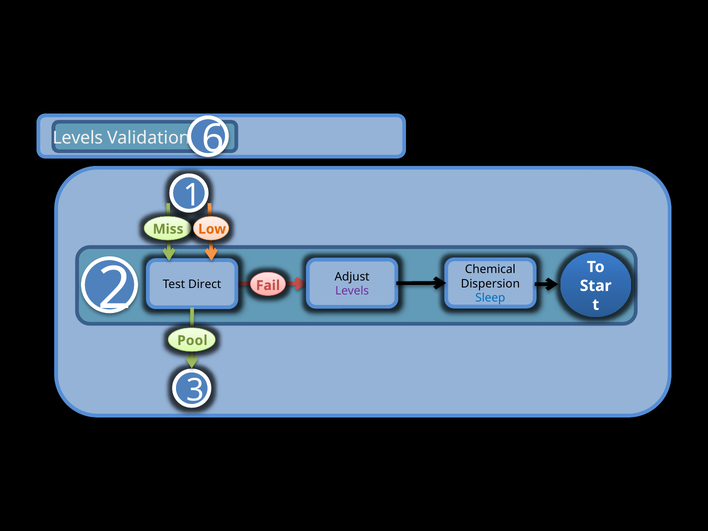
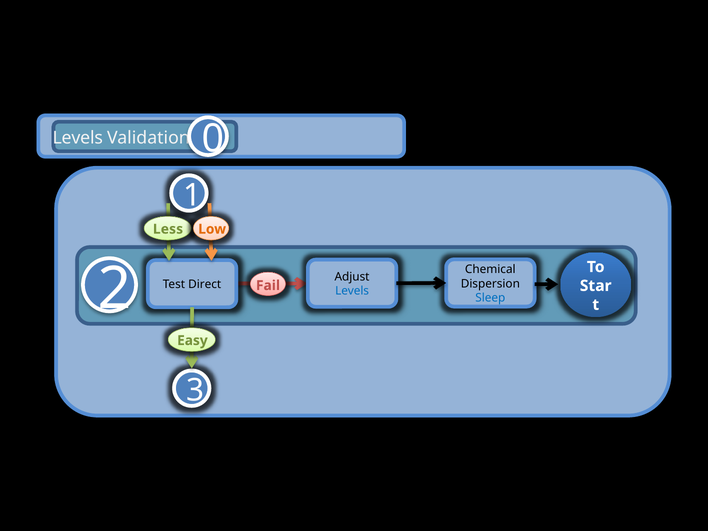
6: 6 -> 0 (213, 139)
Miss: Miss -> Less (168, 229)
Levels colour: purple -> blue (352, 291)
Pool: Pool -> Easy (192, 341)
